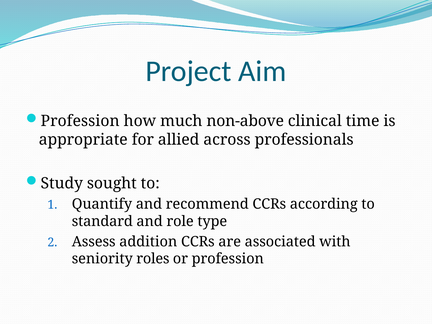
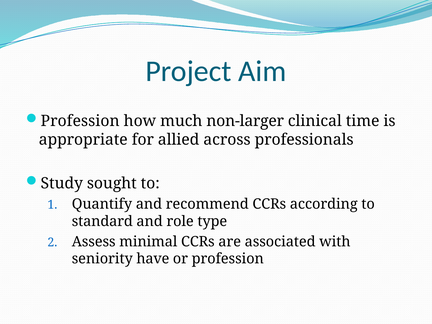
non-above: non-above -> non-larger (245, 121)
addition: addition -> minimal (148, 242)
roles: roles -> have (153, 259)
